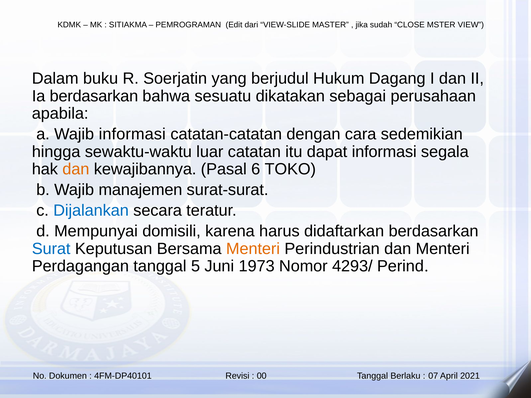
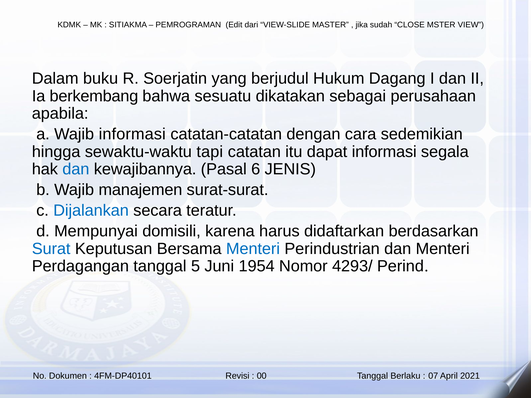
Ia berdasarkan: berdasarkan -> berkembang (94, 96)
luar: luar -> tapi (210, 152)
dan colour: orange -> blue (76, 169)
TOKO: TOKO -> JENIS (290, 169)
Menteri colour: orange -> blue (253, 249)
1973: 1973 -> 1954 (257, 266)
